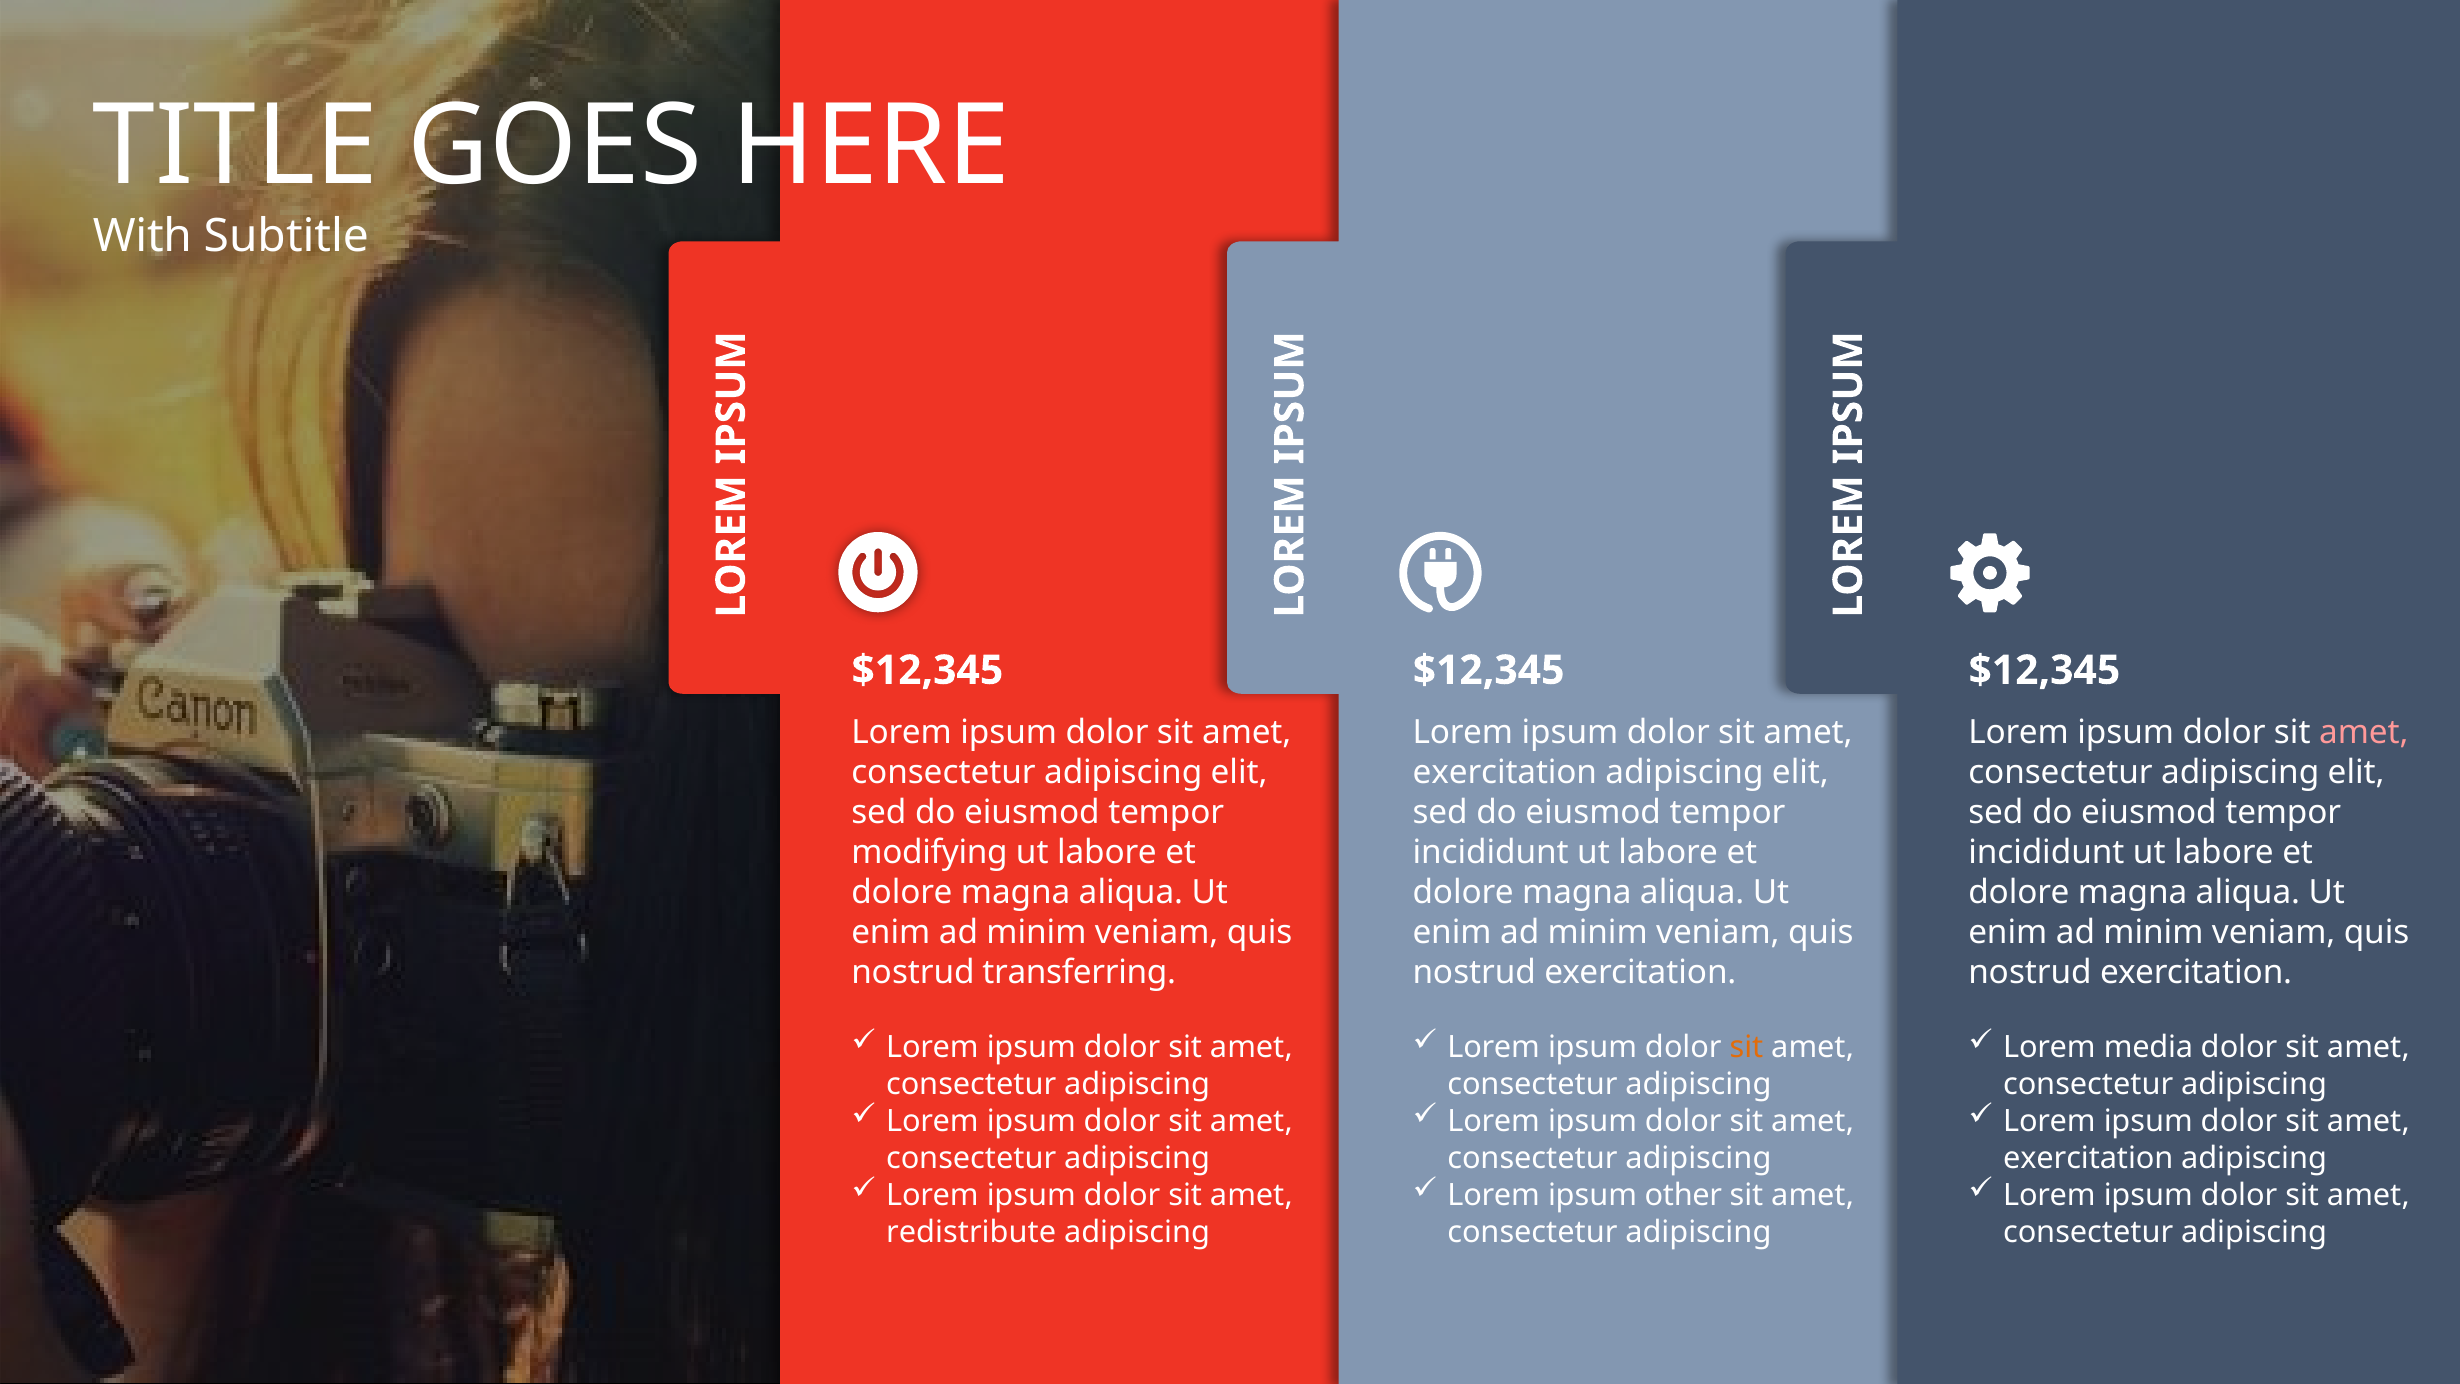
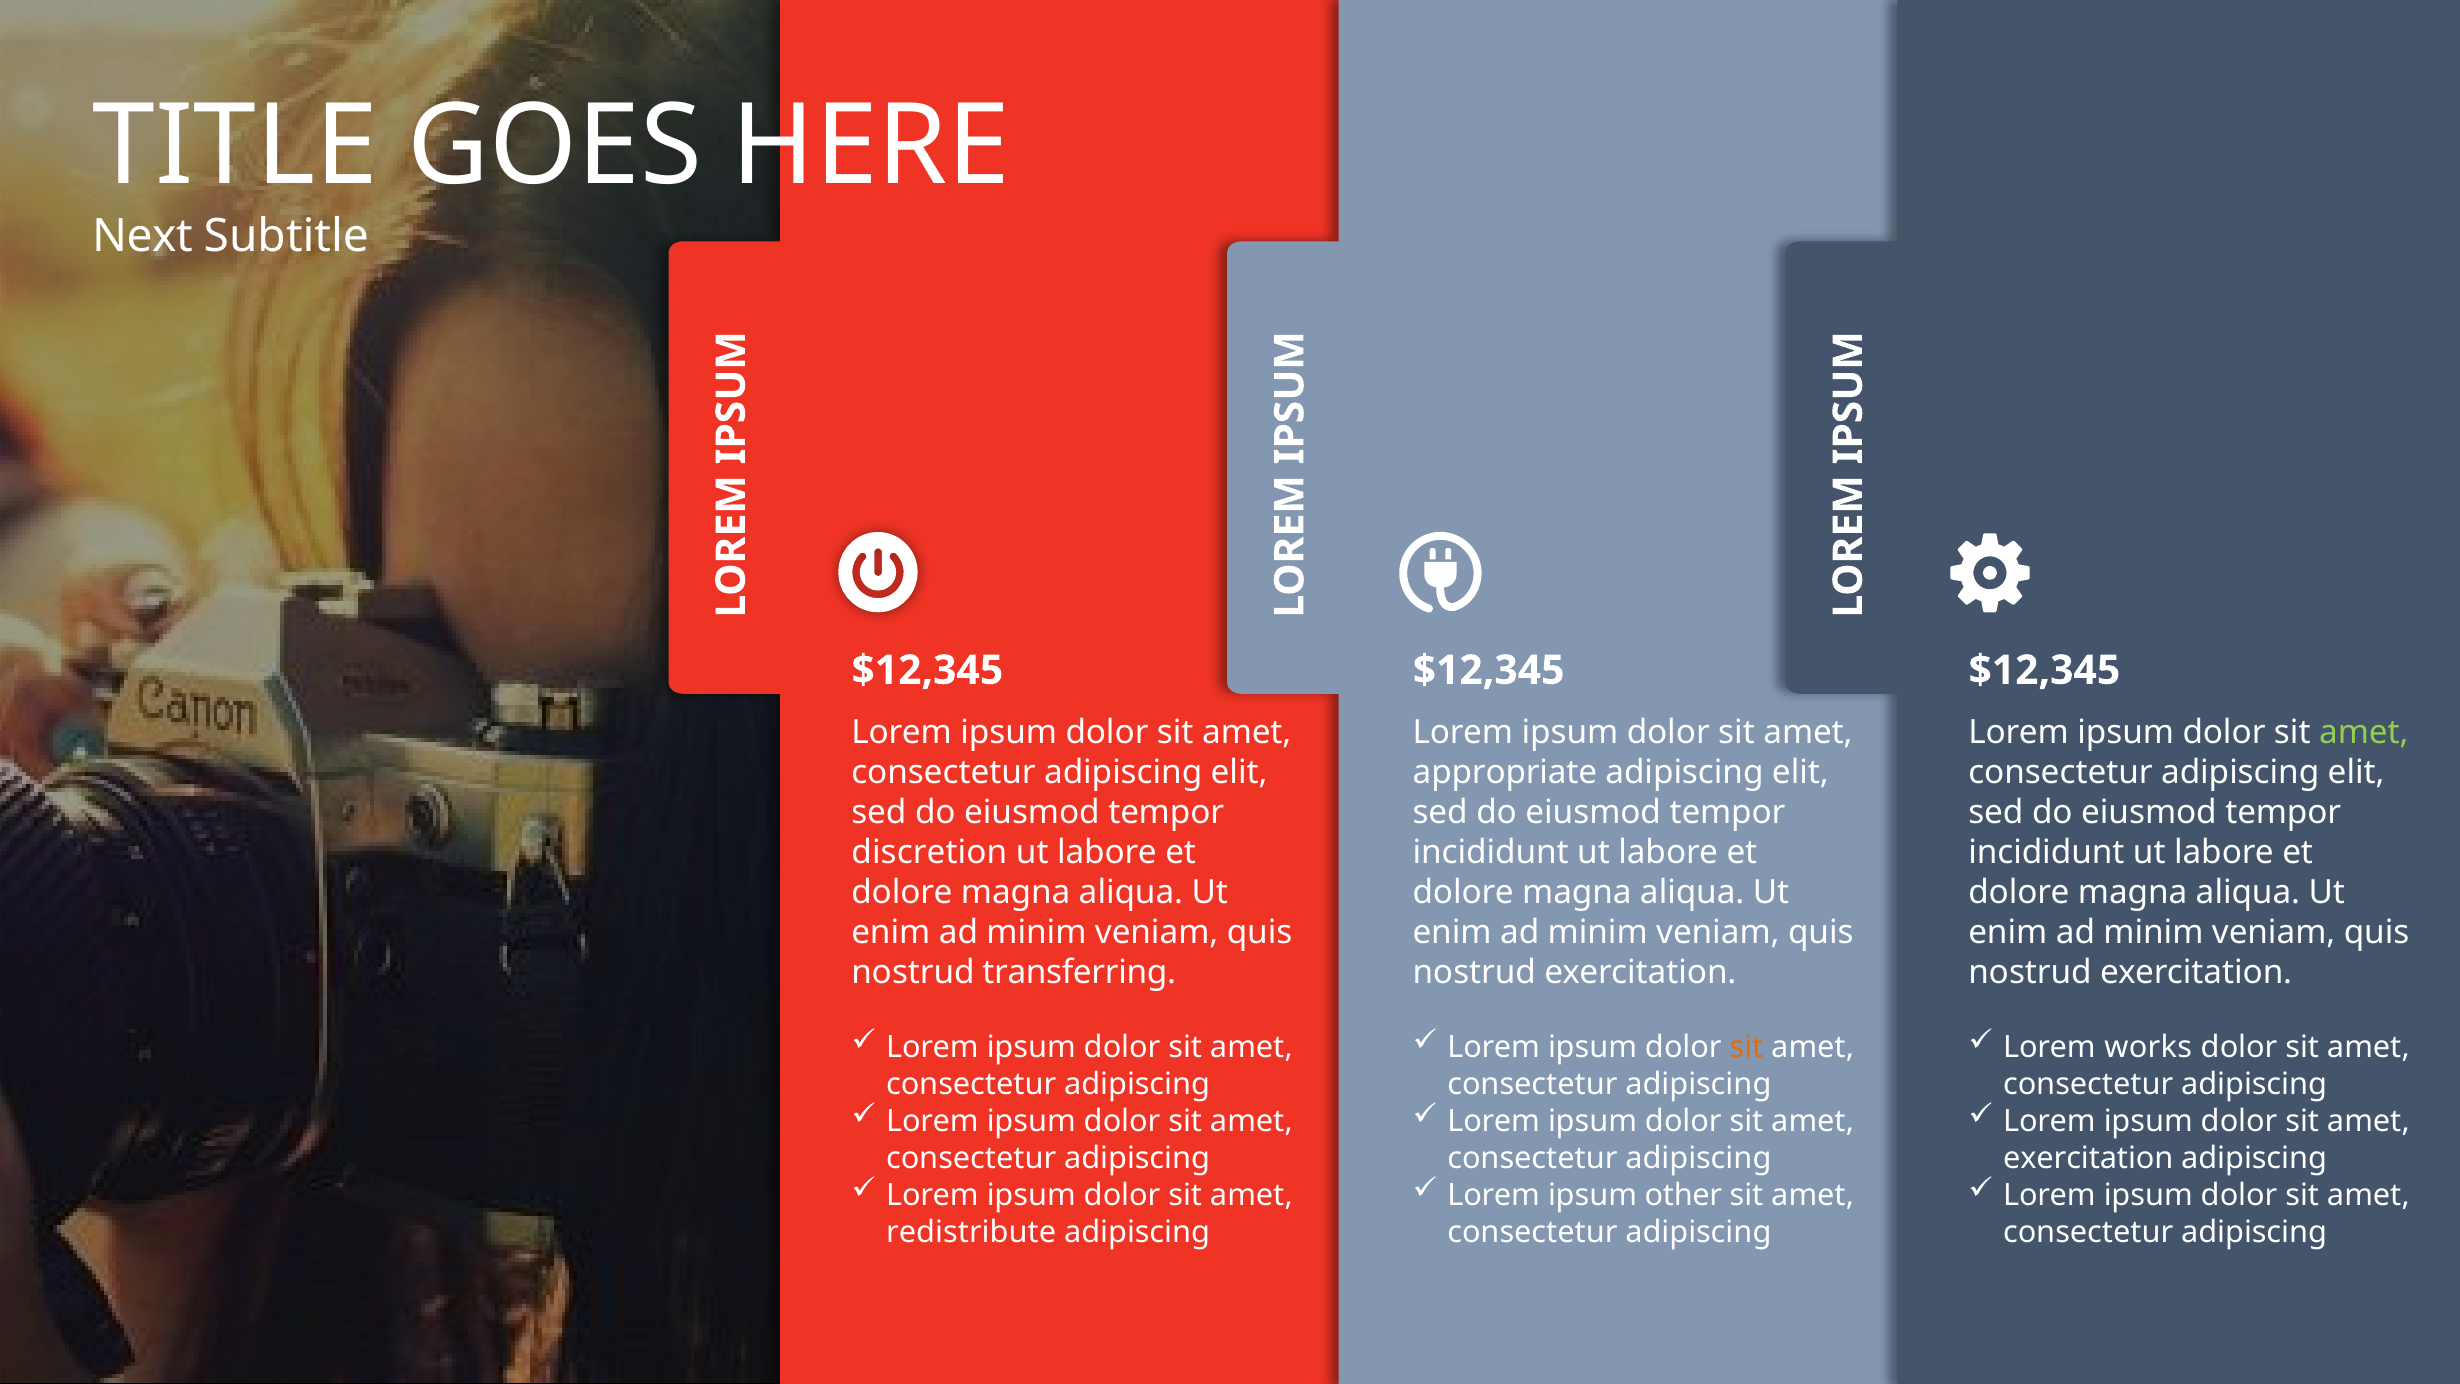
With: With -> Next (142, 237)
amet colour: pink -> light green (2364, 732)
exercitation: exercitation -> appropriate (1505, 772)
modifying: modifying -> discretion (929, 852)
media: media -> works (2148, 1047)
